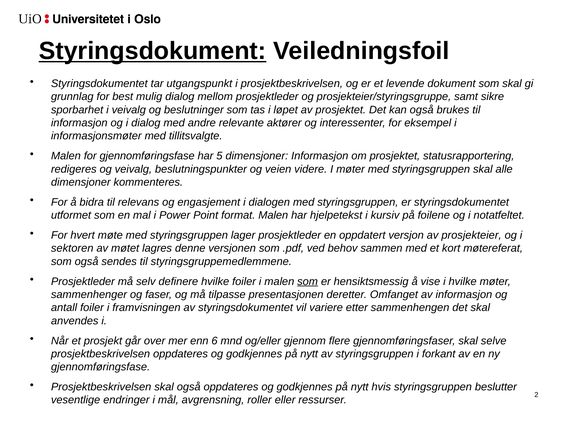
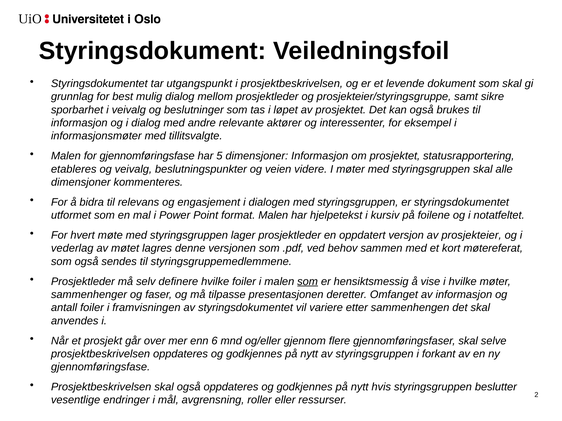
Styringsdokument underline: present -> none (153, 51)
redigeres: redigeres -> etableres (74, 169)
sektoren: sektoren -> vederlag (72, 249)
